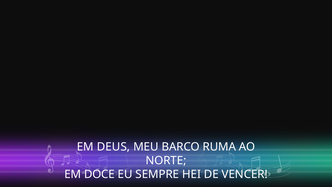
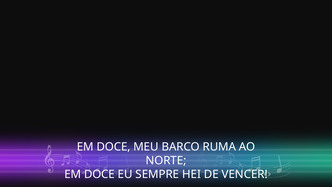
DEUS: DEUS -> DOCE (114, 147)
